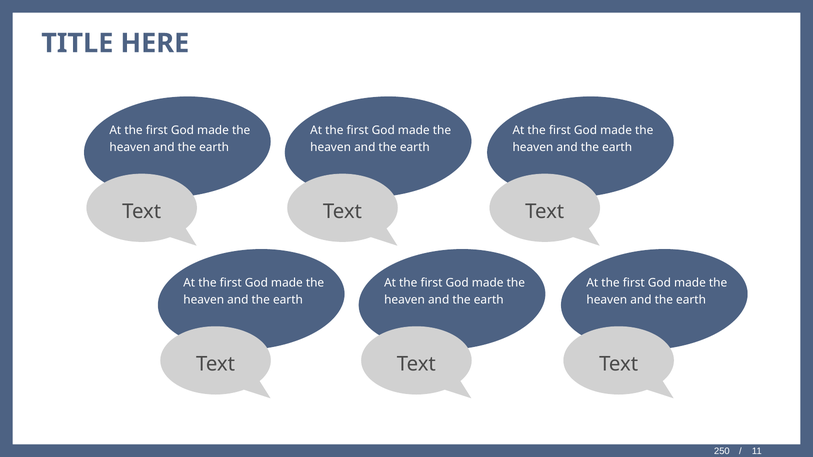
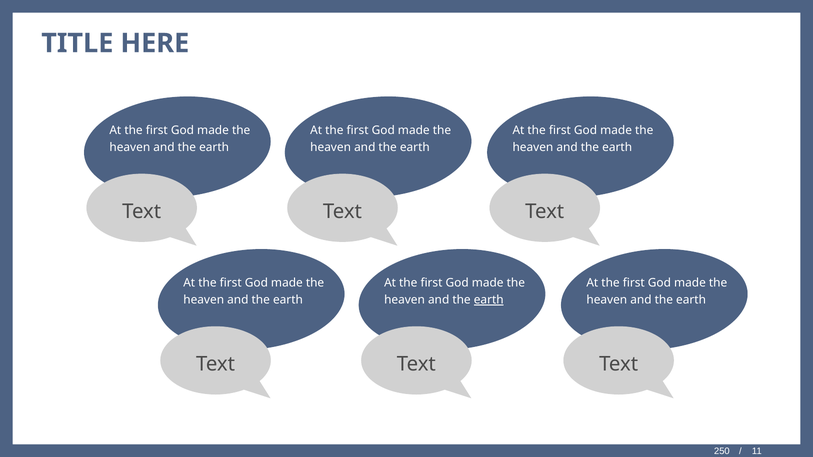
earth underline: none -> present (489, 300)
